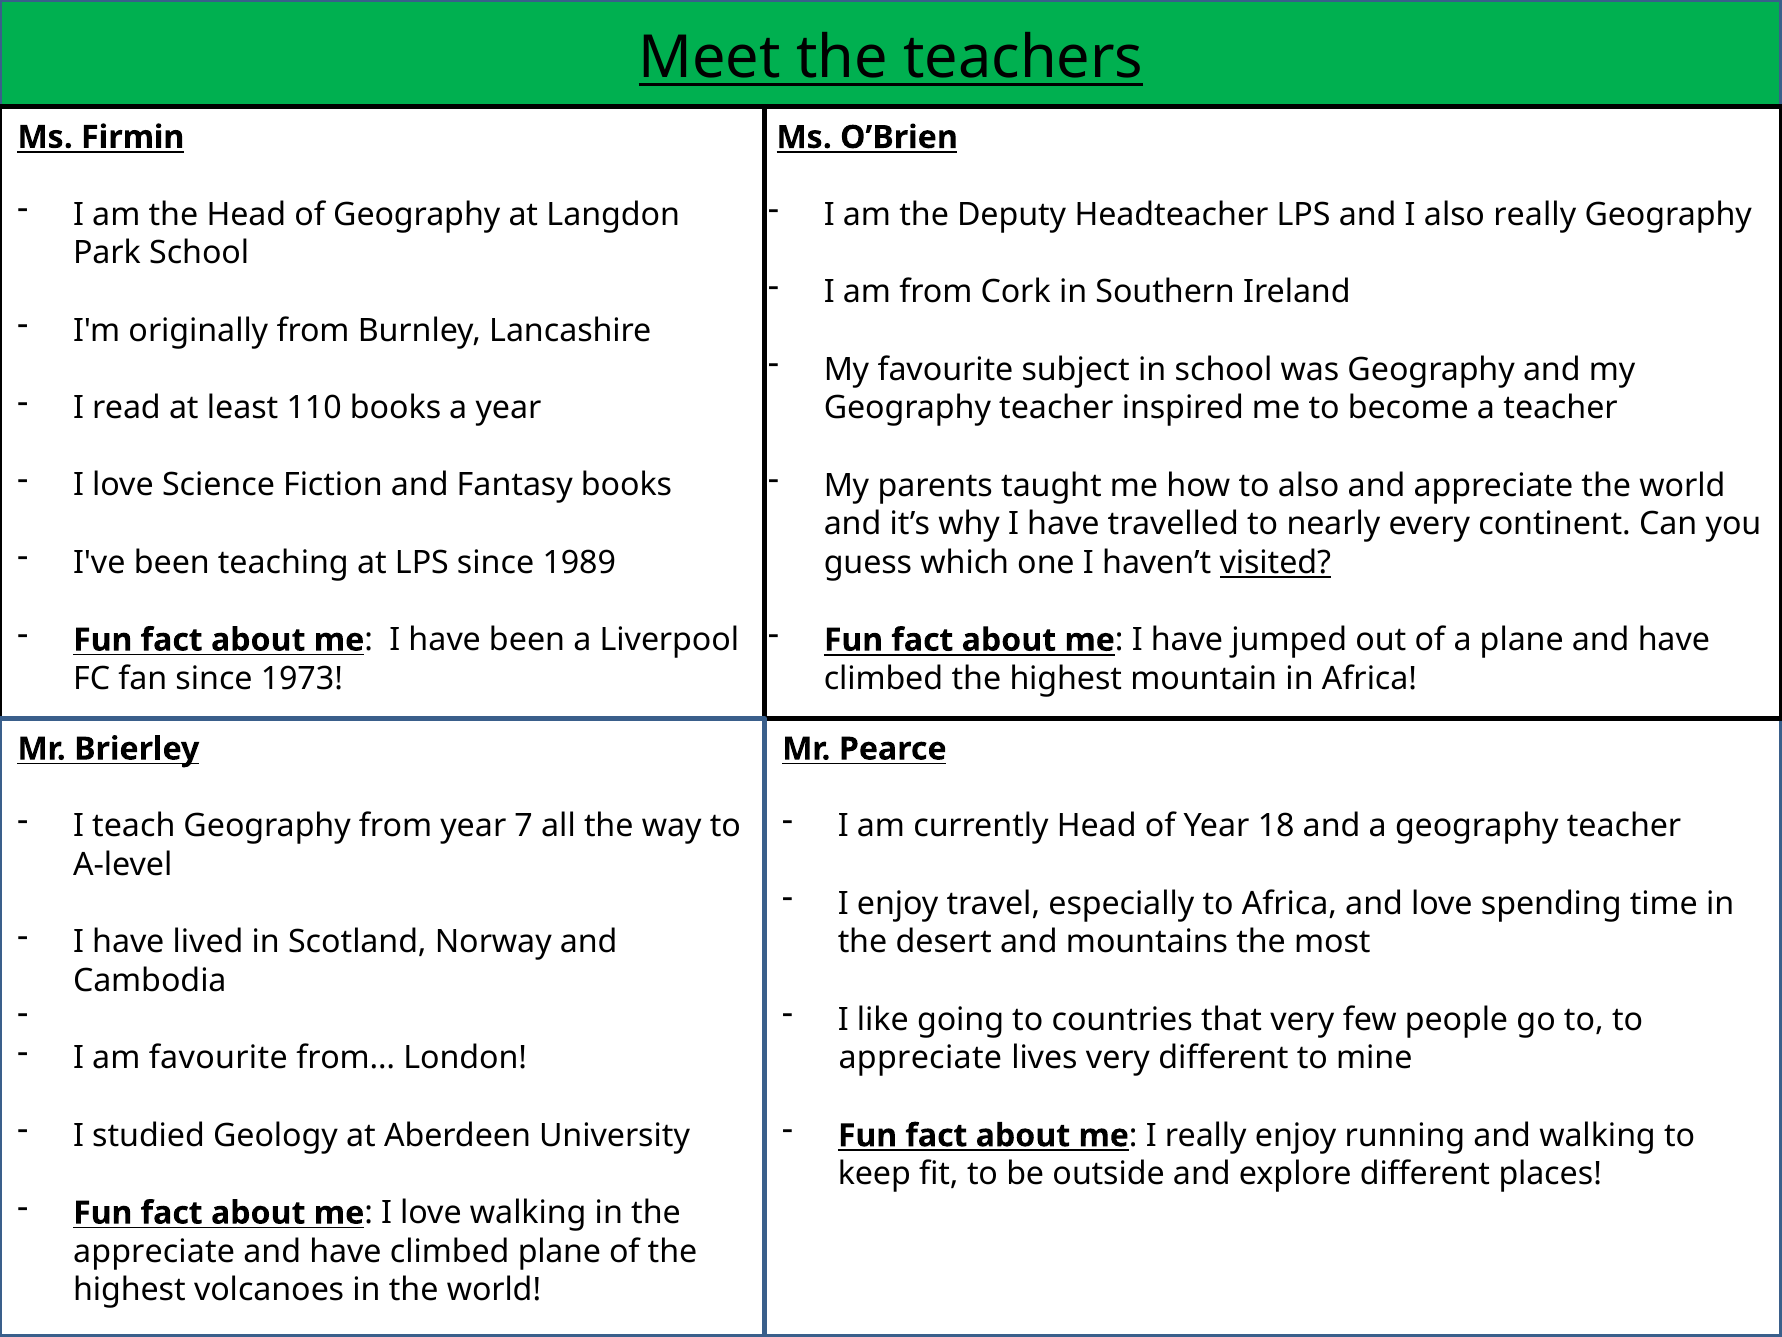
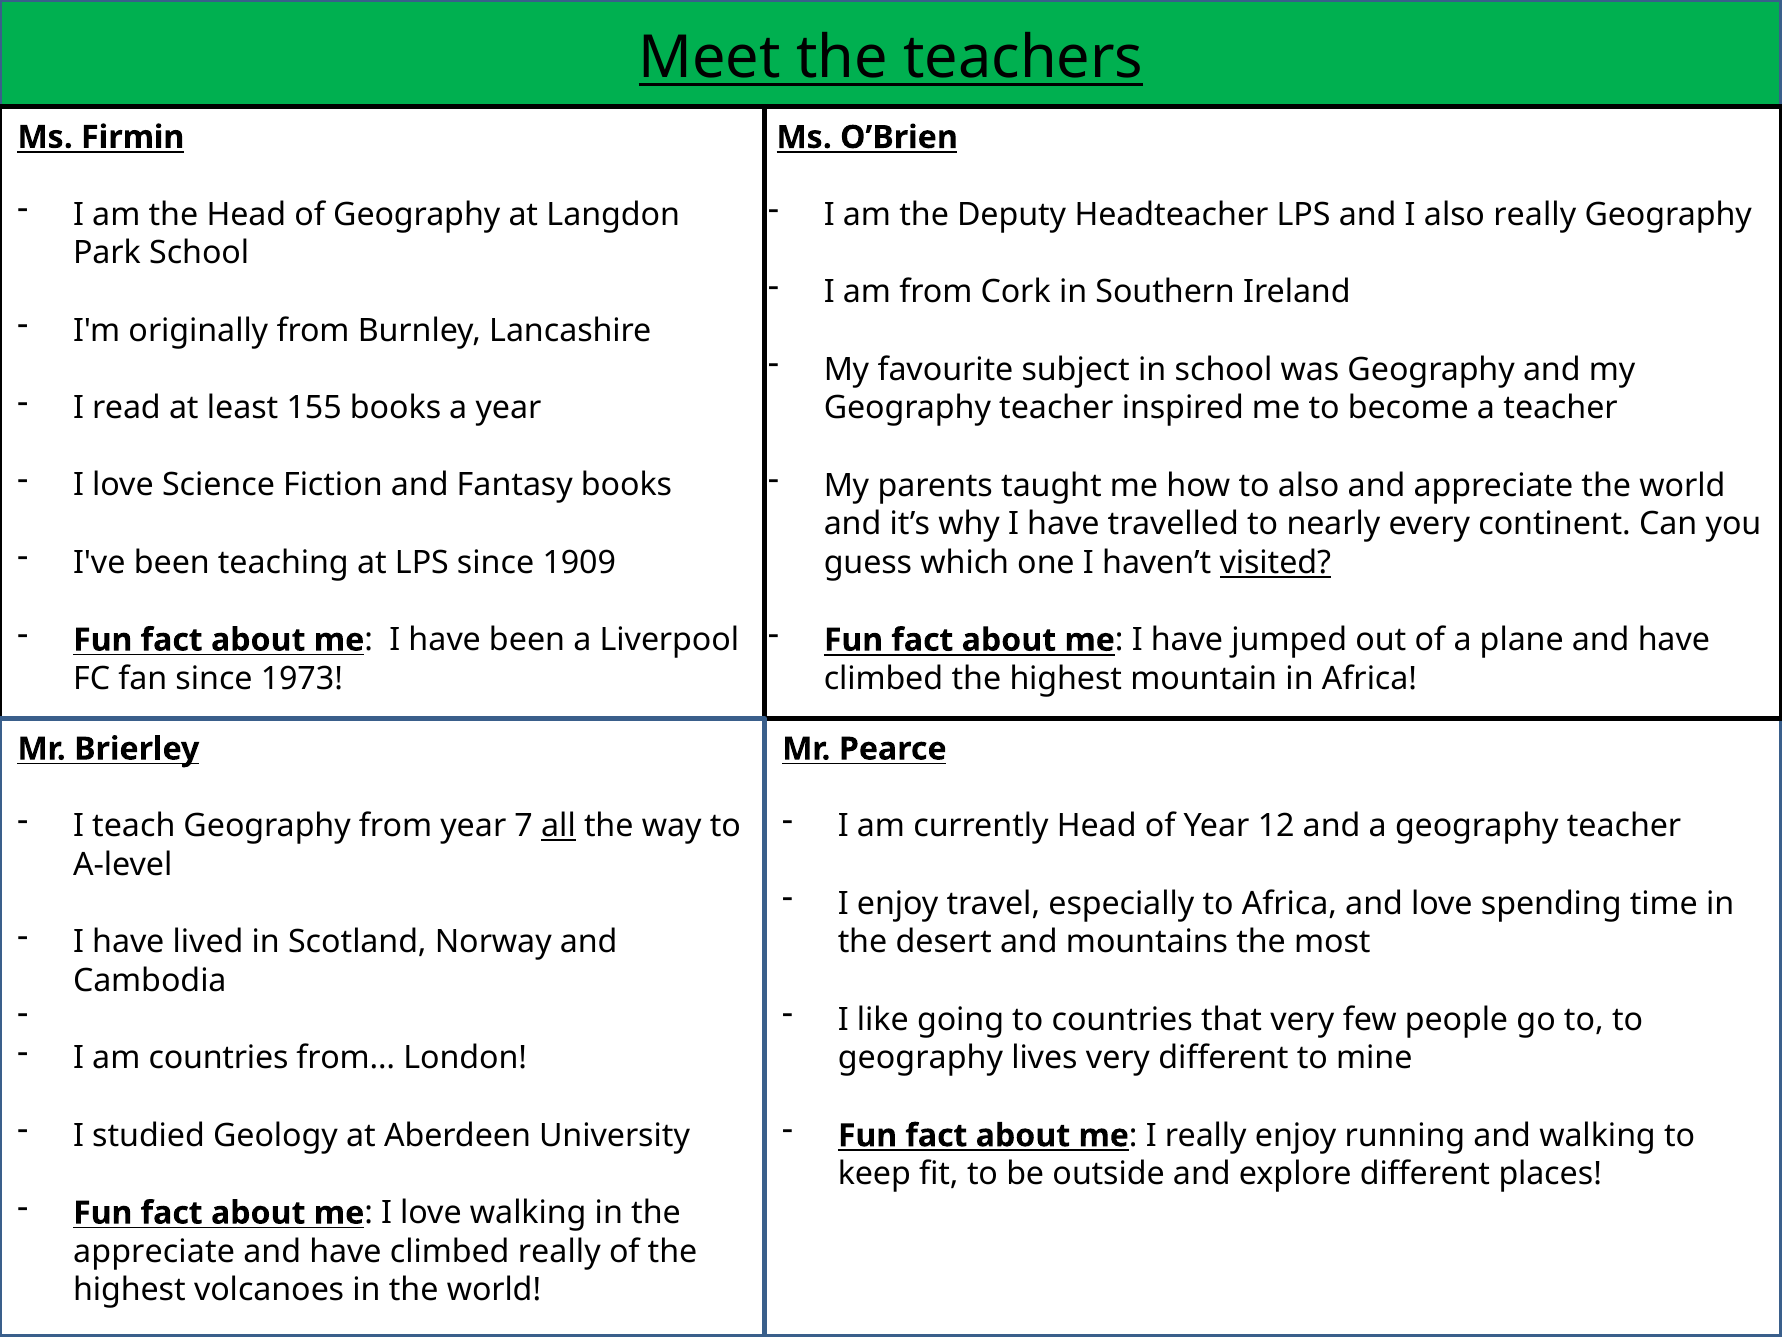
110: 110 -> 155 (314, 408)
1989: 1989 -> 1909 (579, 562)
all underline: none -> present (559, 826)
18: 18 -> 12 (1276, 826)
am favourite: favourite -> countries (219, 1058)
appreciate: appreciate -> geography (920, 1058)
climbed plane: plane -> really (559, 1251)
